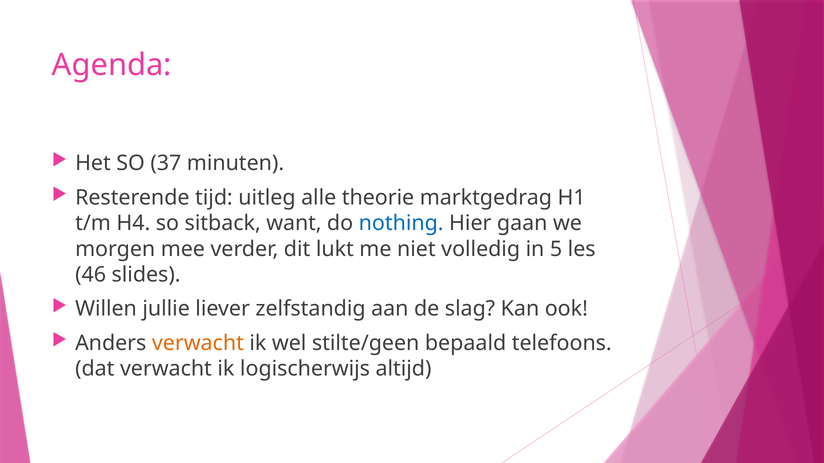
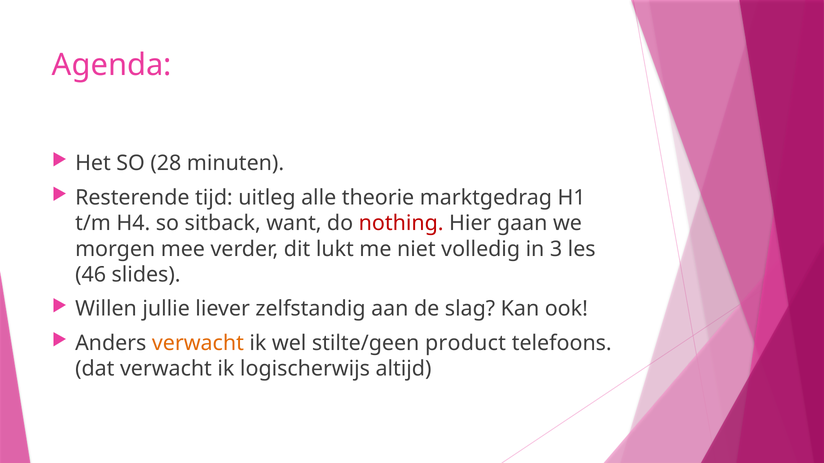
37: 37 -> 28 (166, 163)
nothing colour: blue -> red (401, 223)
5: 5 -> 3 (556, 249)
bepaald: bepaald -> product (465, 344)
